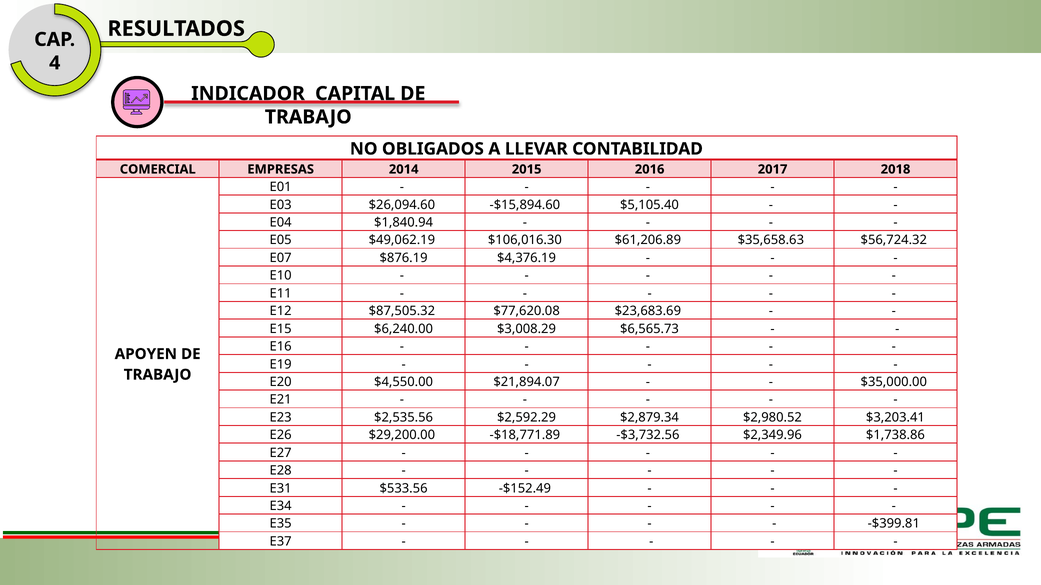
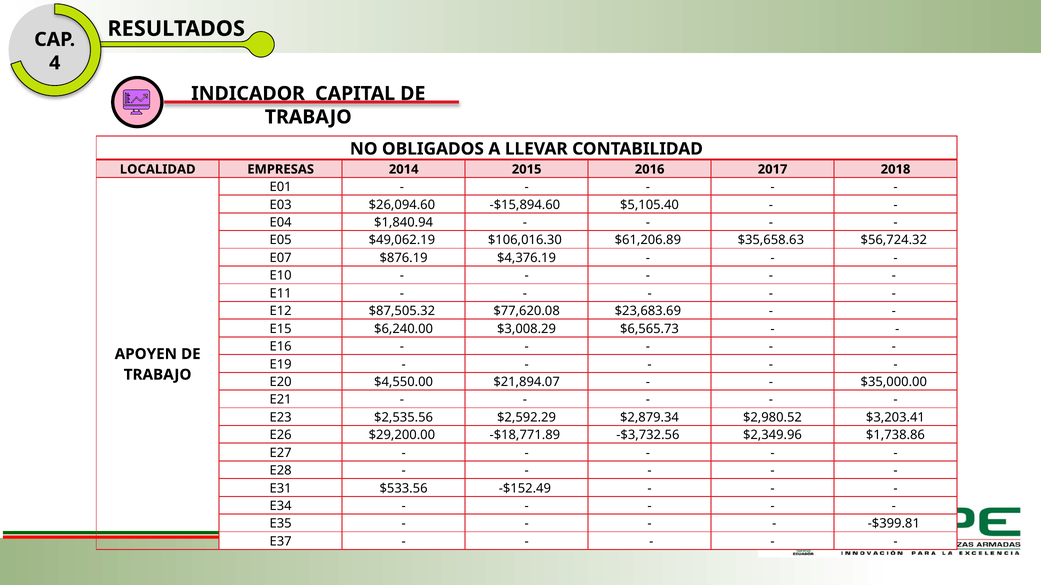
COMERCIAL: COMERCIAL -> LOCALIDAD (158, 169)
